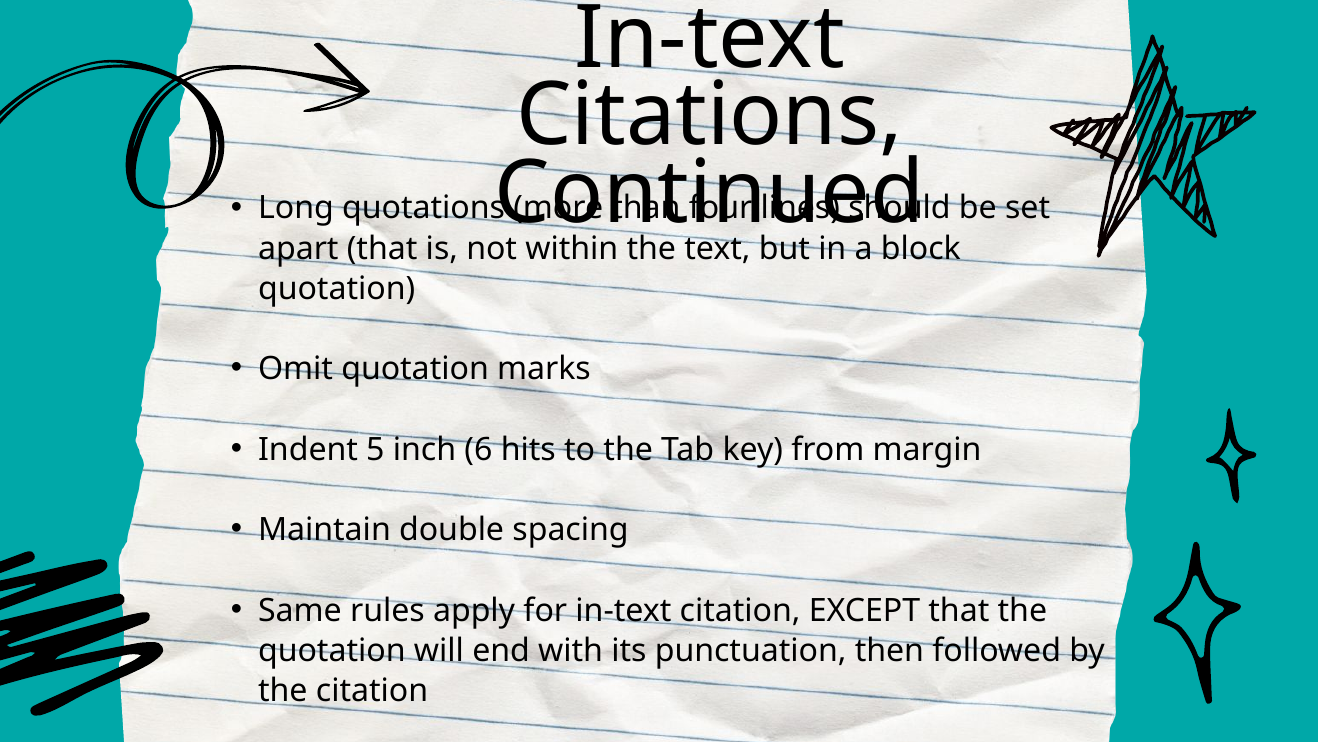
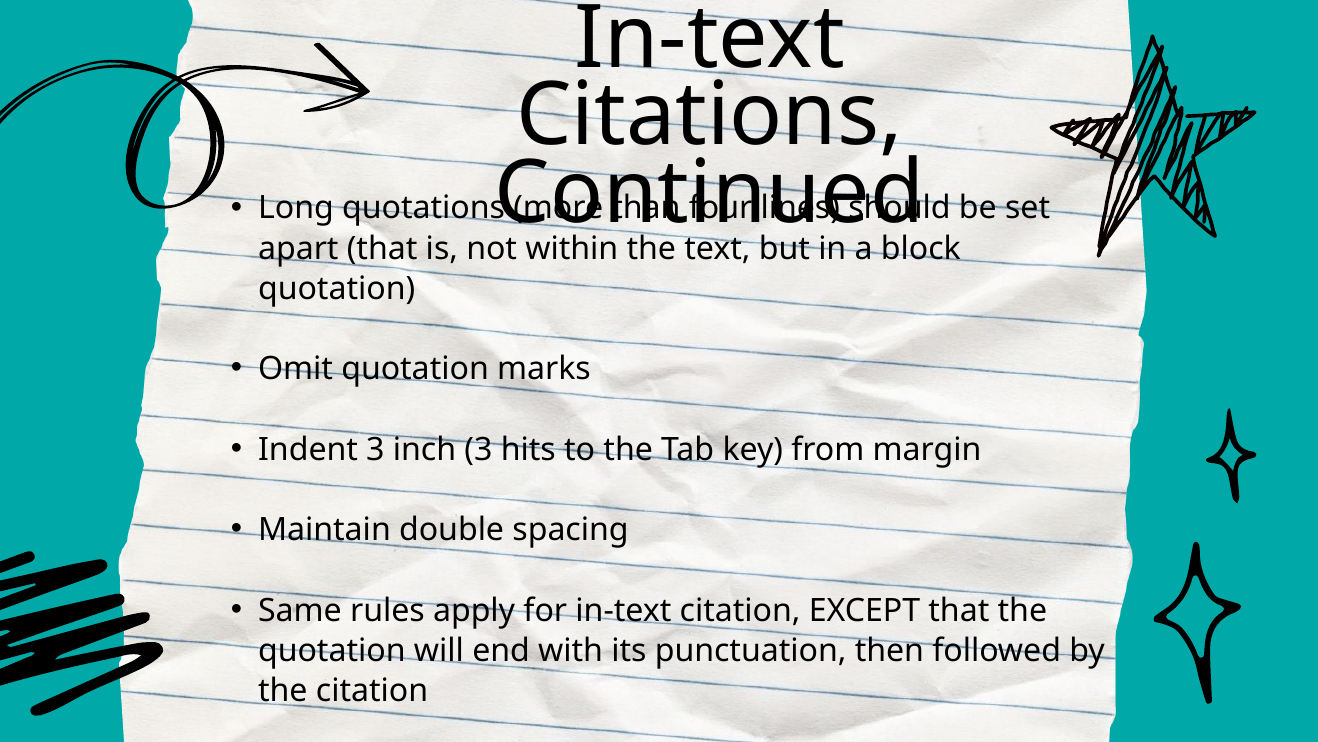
Indent 5: 5 -> 3 (375, 449)
inch 6: 6 -> 3 (478, 449)
